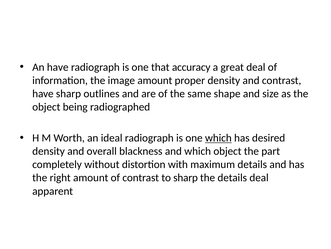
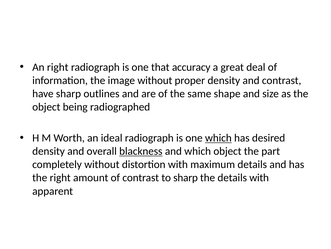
An have: have -> right (58, 67)
image amount: amount -> without (155, 80)
blackness underline: none -> present (141, 151)
details deal: deal -> with (259, 177)
